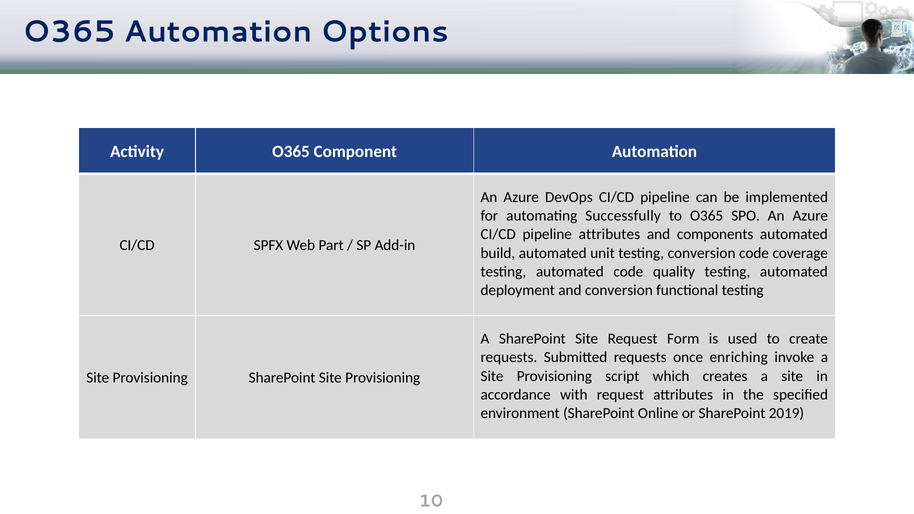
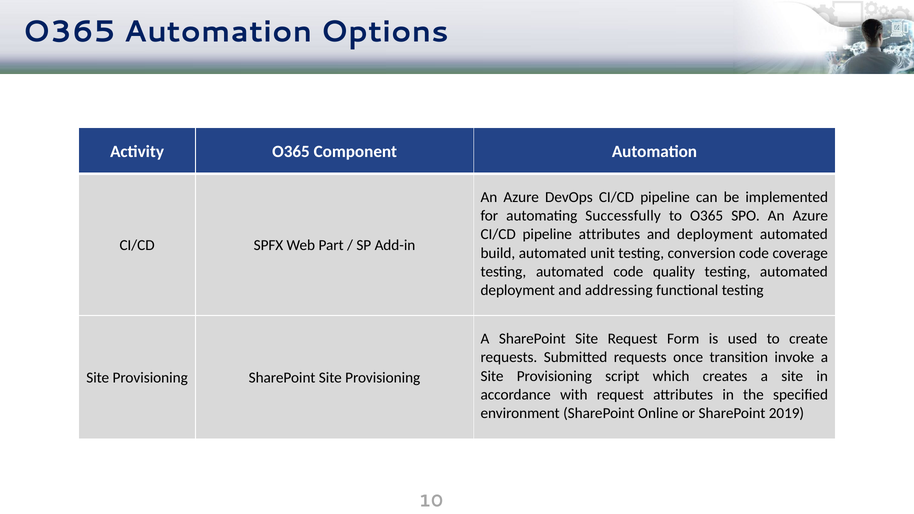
and components: components -> deployment (715, 234)
and conversion: conversion -> addressing (619, 290)
enriching: enriching -> transition (739, 357)
